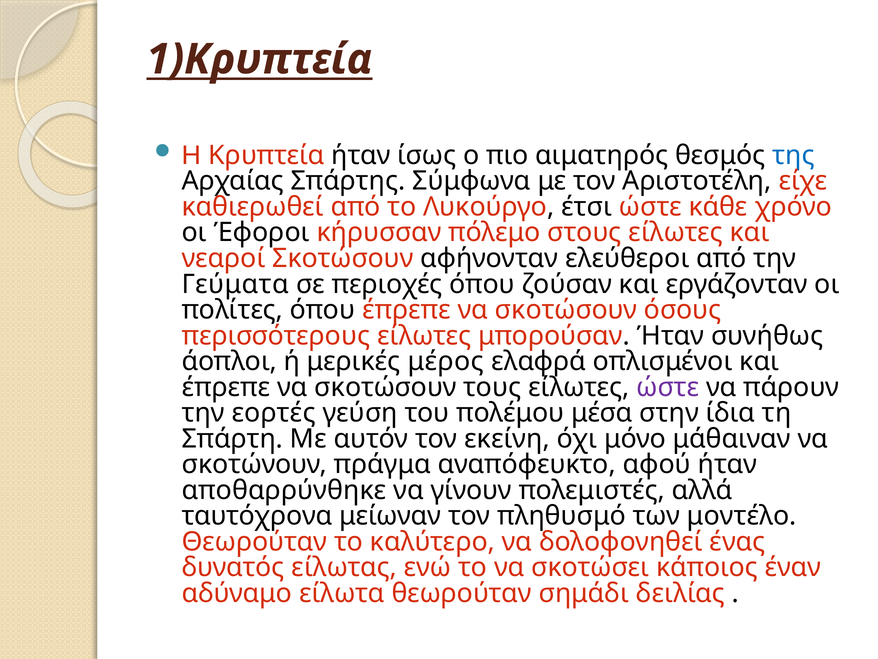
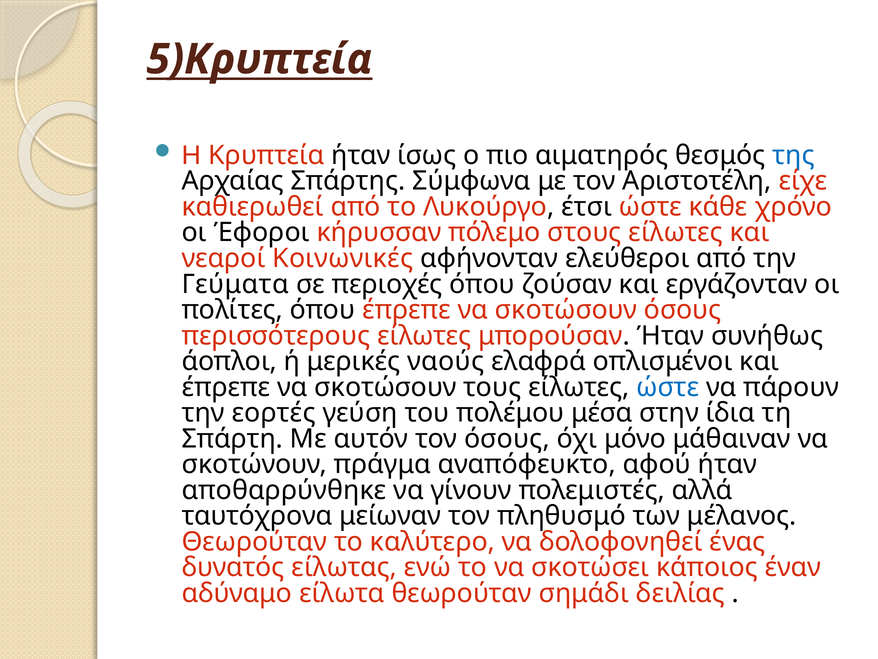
1)Κρυπτεία: 1)Κρυπτεία -> 5)Κρυπτεία (260, 59)
νεαροί Σκοτώσουν: Σκοτώσουν -> Κοινωνικές (343, 258)
μέρος: μέρος -> ναούς (446, 361)
ώστε colour: purple -> blue (668, 387)
τον εκείνη: εκείνη -> όσους (507, 438)
μοντέλο: μοντέλο -> μέλανος (742, 516)
